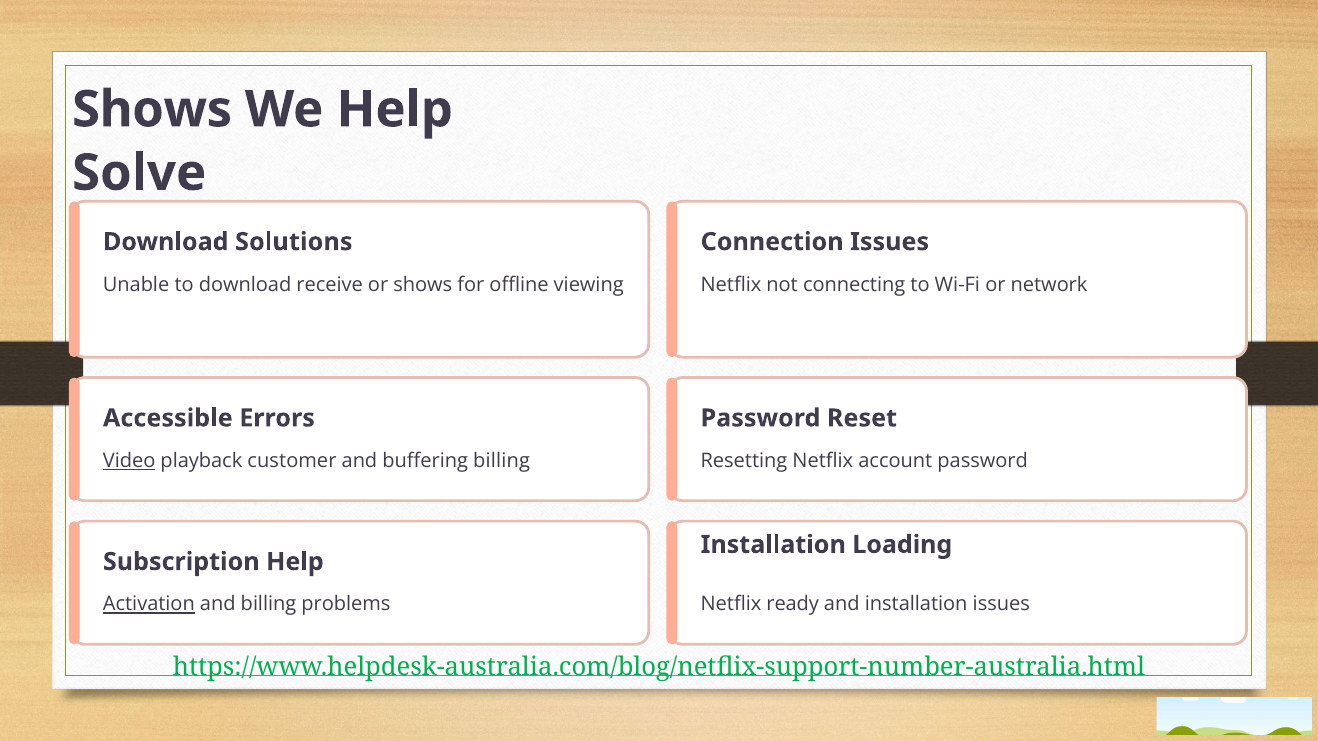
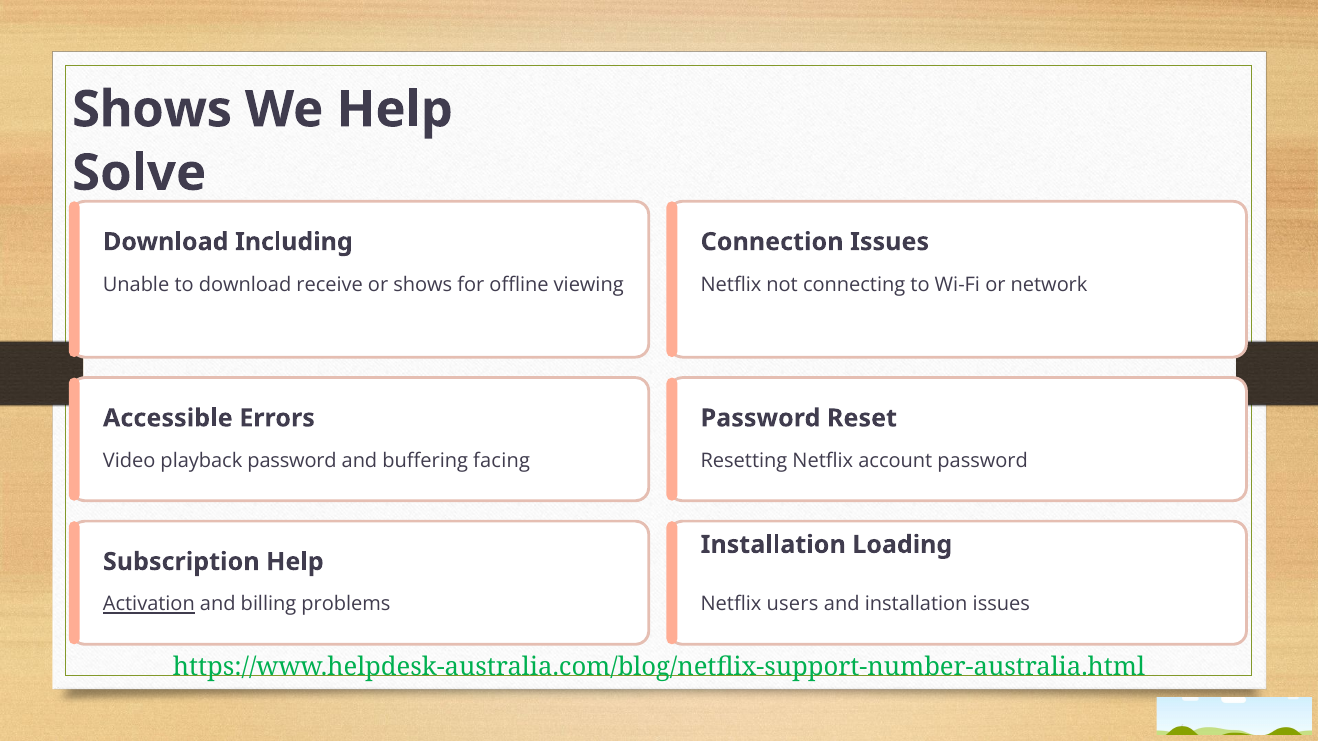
Solutions: Solutions -> Including (294, 242)
Video underline: present -> none (129, 461)
playback customer: customer -> password (292, 461)
buffering billing: billing -> facing (502, 461)
ready: ready -> users (793, 605)
